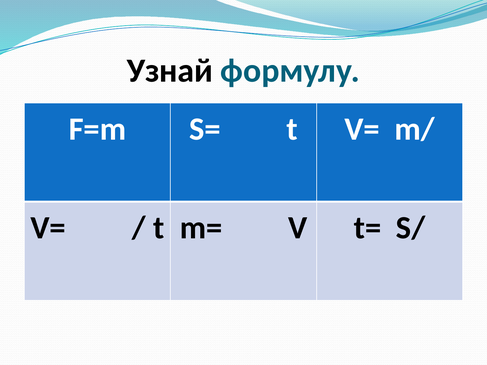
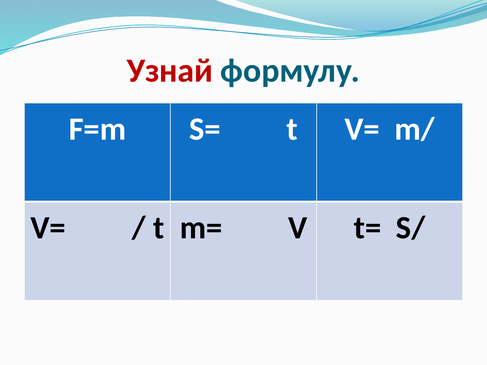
Узнай colour: black -> red (170, 71)
